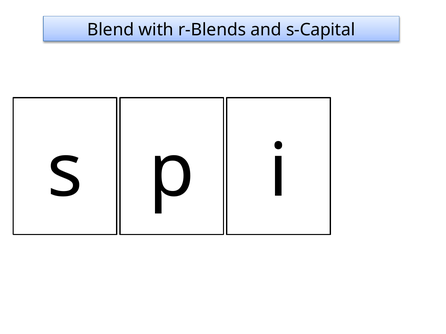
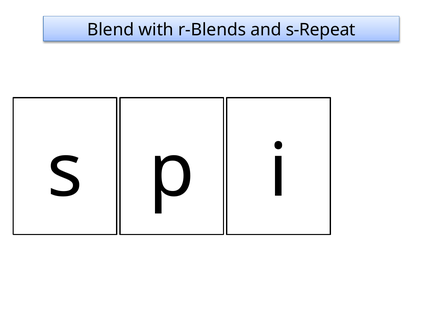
s-Capital: s-Capital -> s-Repeat (321, 30)
